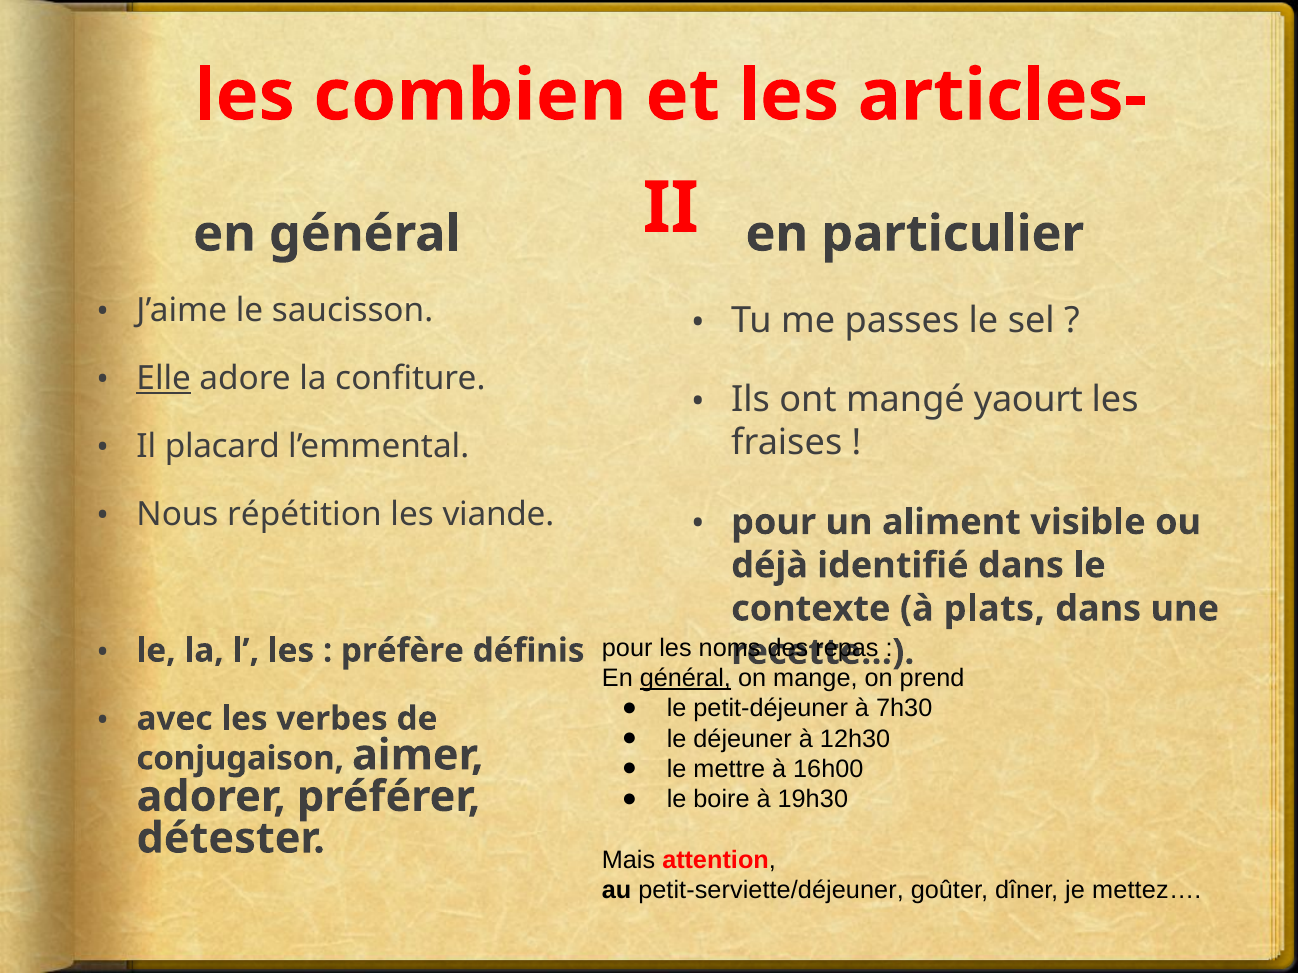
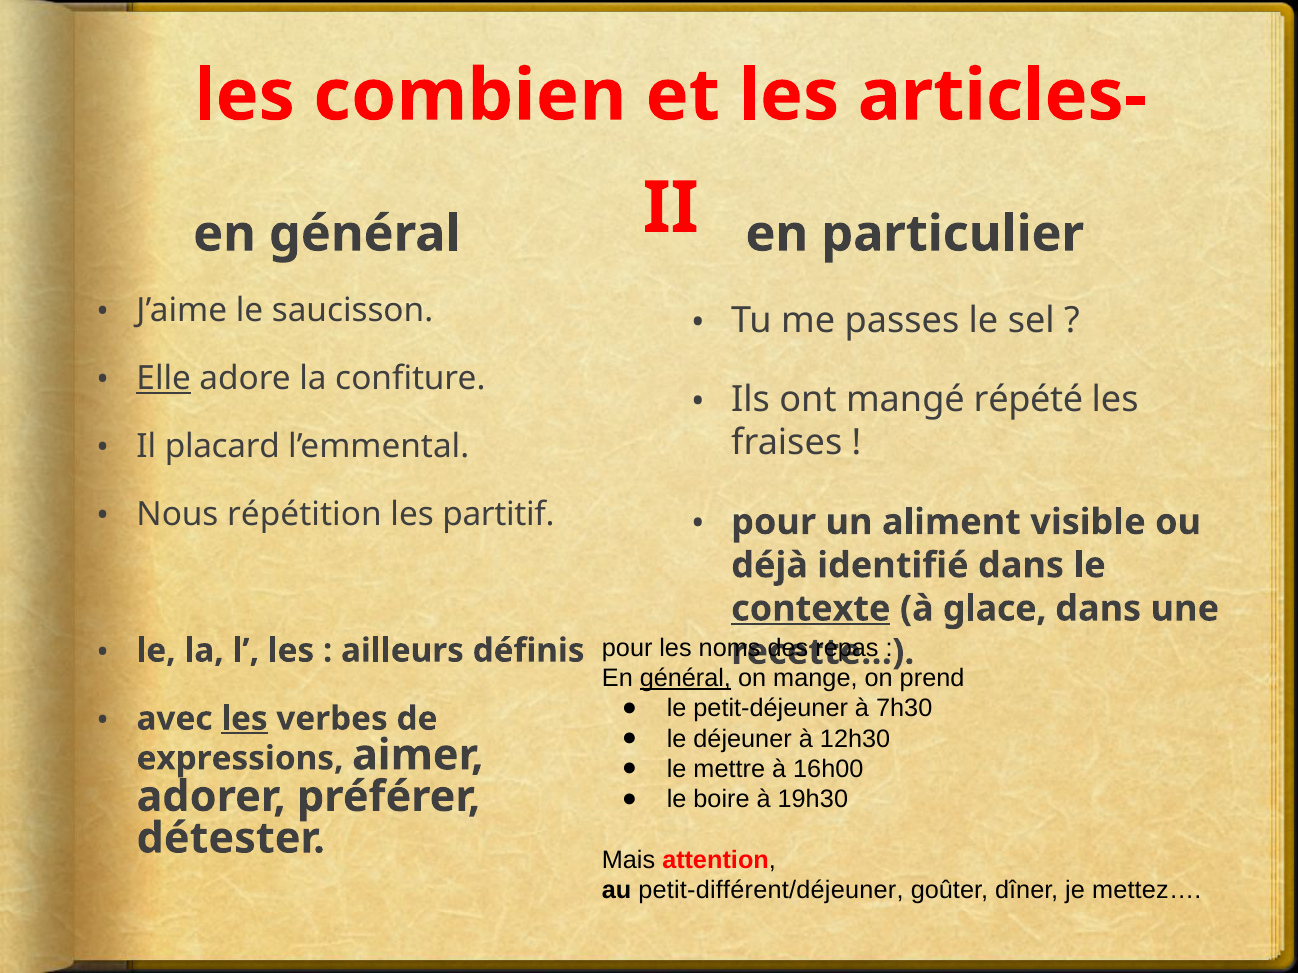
yaourt: yaourt -> répété (1028, 400)
viande: viande -> partitif (498, 515)
contexte underline: none -> present (811, 609)
plats: plats -> glace (995, 609)
préfère: préfère -> ailleurs (402, 651)
les underline: none -> present (244, 719)
conjugaison: conjugaison -> expressions (240, 759)
petit-serviette/déjeuner: petit-serviette/déjeuner -> petit-différent/déjeuner (771, 891)
